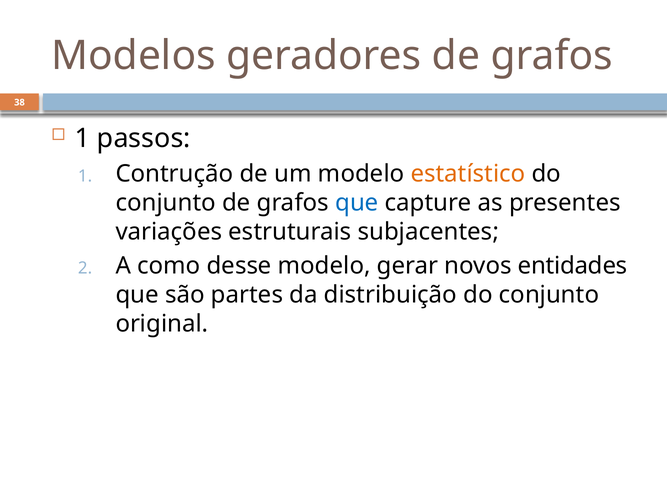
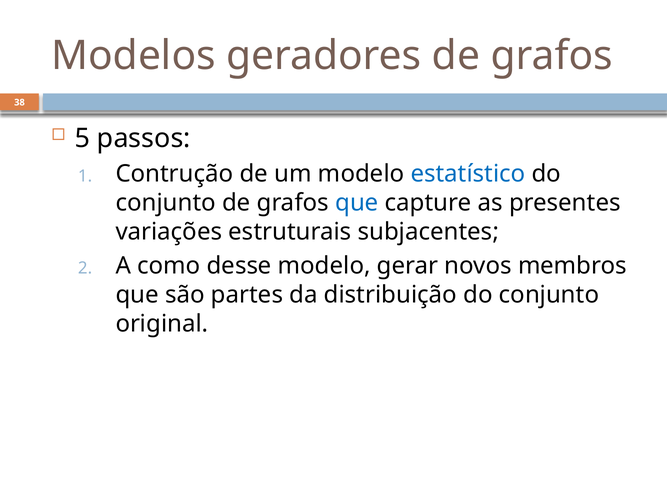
1: 1 -> 5 (82, 138)
estatístico colour: orange -> blue (468, 174)
entidades: entidades -> membros (572, 265)
